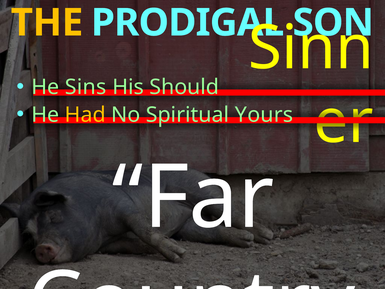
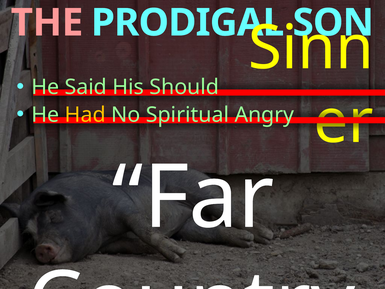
THE colour: yellow -> pink (47, 23)
Sins: Sins -> Said (86, 87)
Yours: Yours -> Angry (264, 115)
